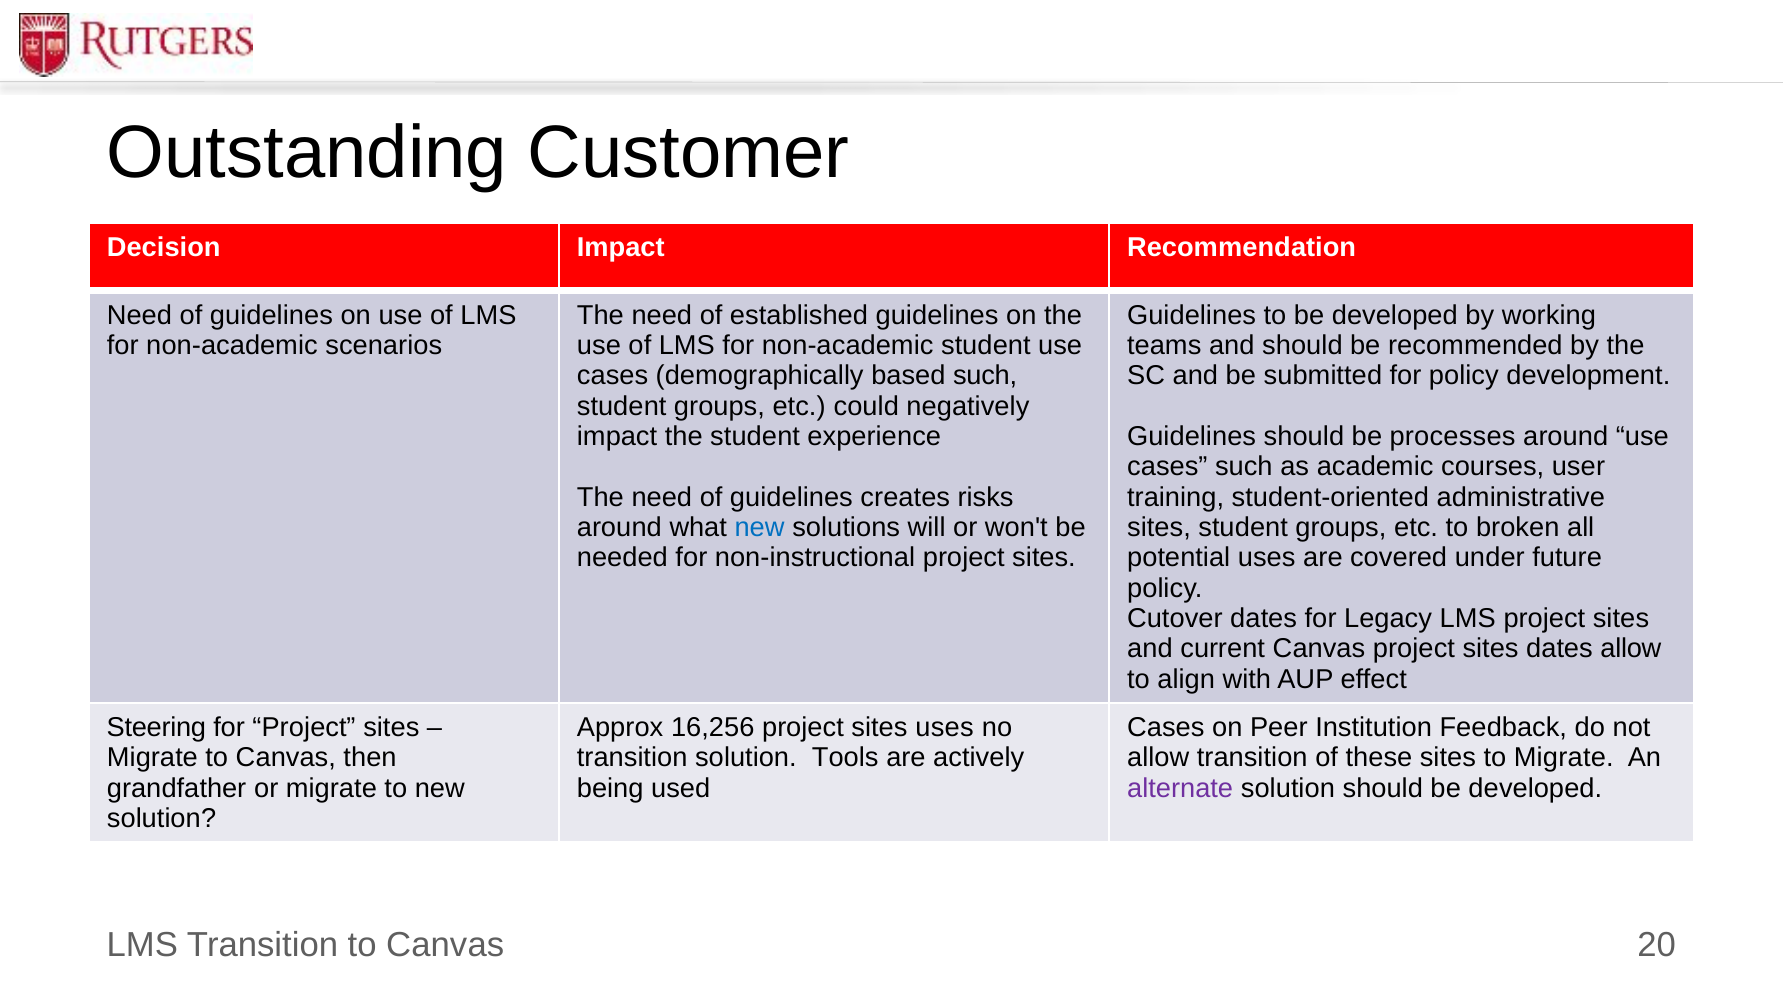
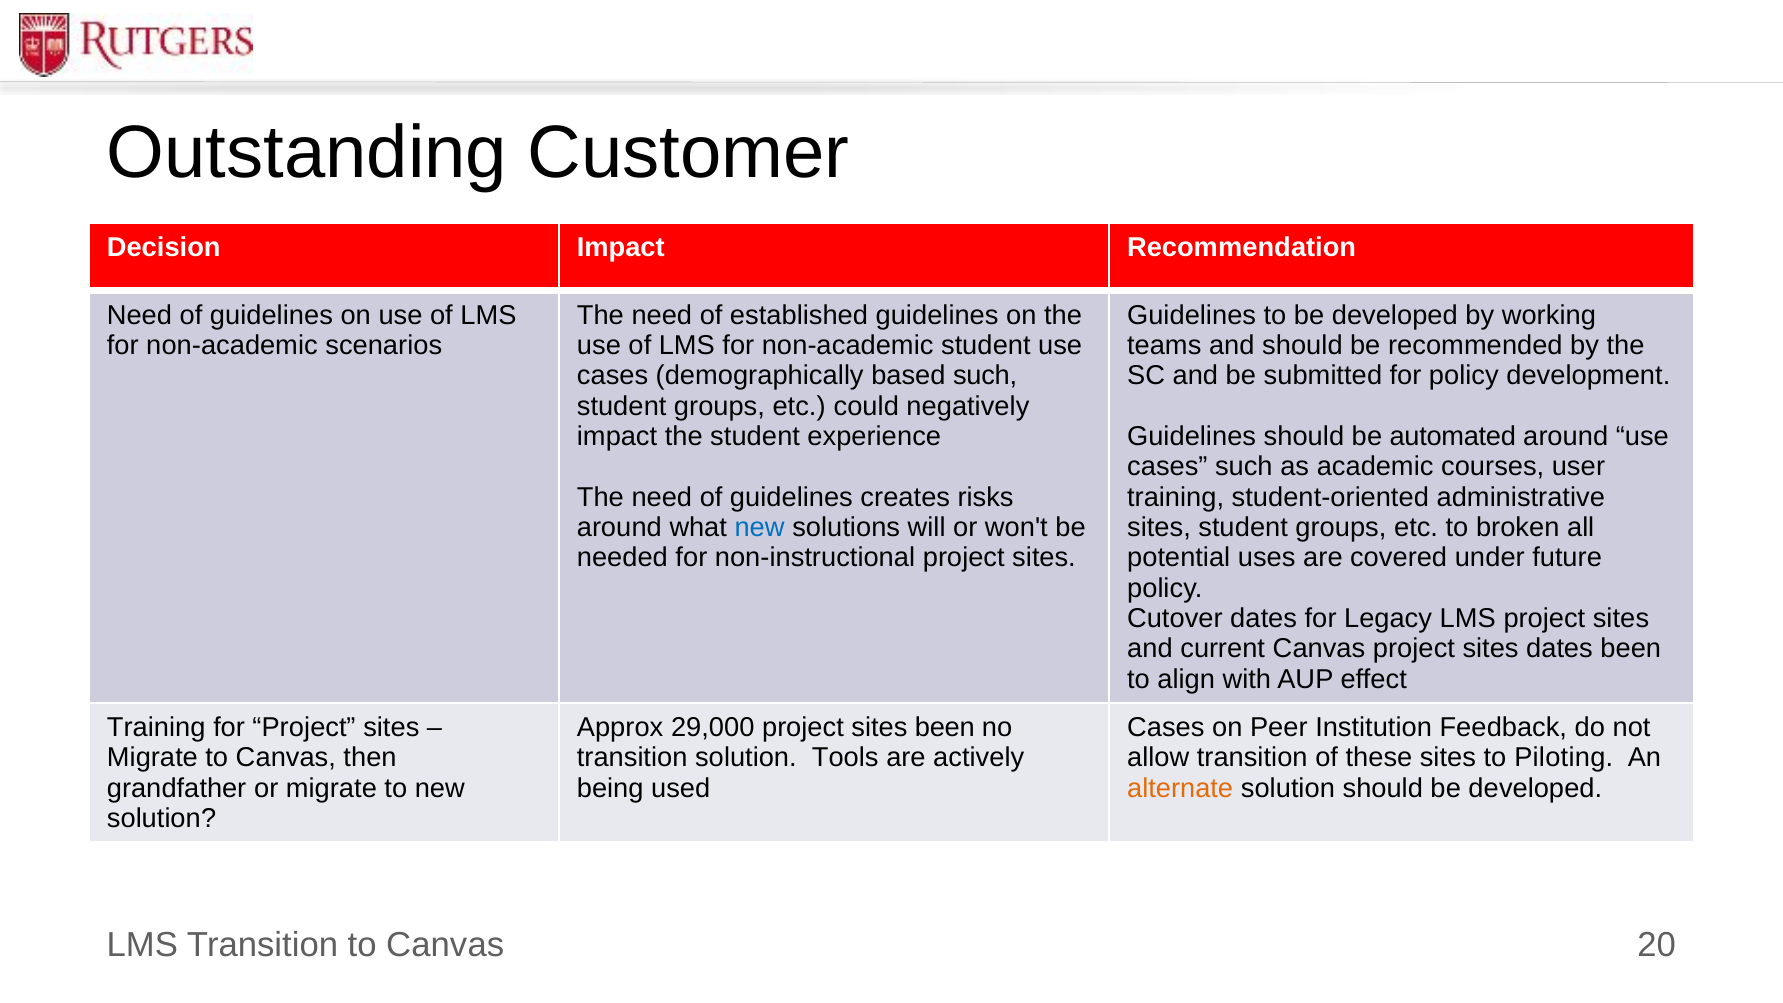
processes: processes -> automated (1453, 437)
dates allow: allow -> been (1631, 649)
Steering: Steering -> Training (156, 727)
16,256: 16,256 -> 29,000 (713, 727)
sites uses: uses -> been (945, 727)
to Migrate: Migrate -> Piloting (1564, 758)
alternate colour: purple -> orange (1180, 788)
